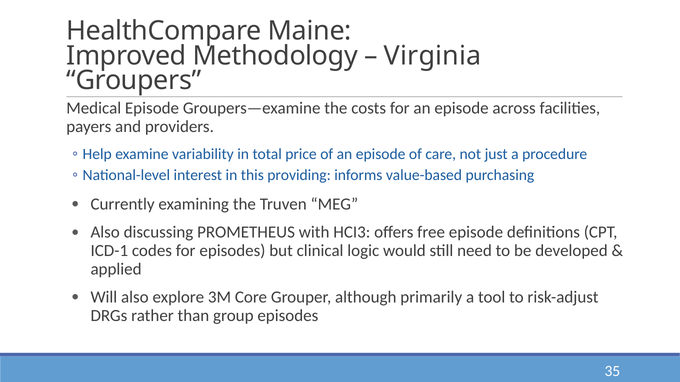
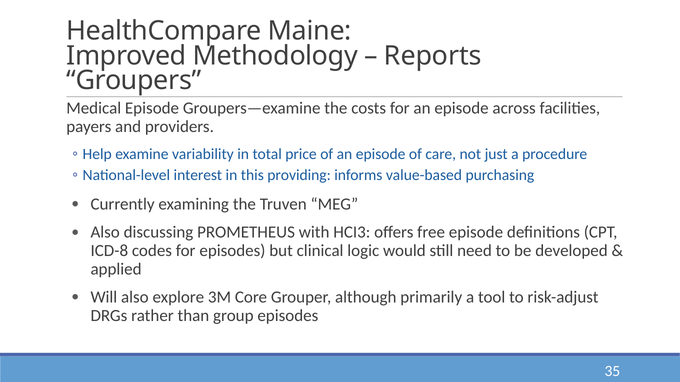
Virginia: Virginia -> Reports (433, 56)
ICD-1: ICD-1 -> ICD-8 (109, 251)
